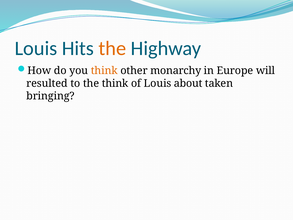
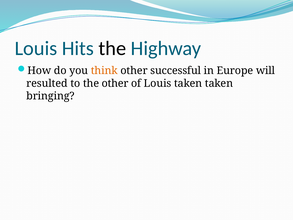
the colour: orange -> black (112, 48)
monarchy: monarchy -> successful (176, 71)
the think: think -> other (115, 83)
Louis about: about -> taken (188, 83)
